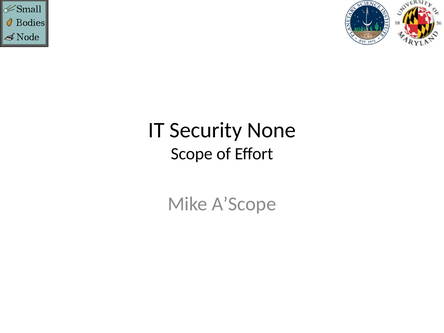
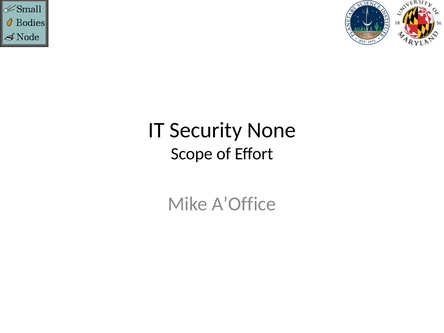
A’Scope: A’Scope -> A’Office (244, 204)
